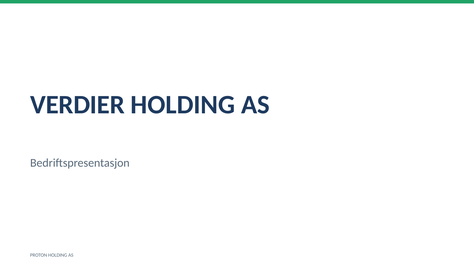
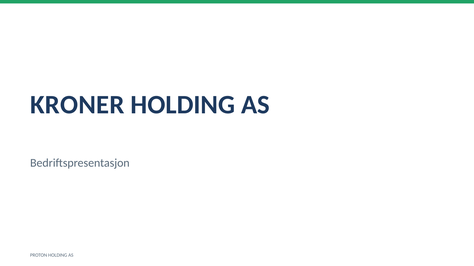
VERDIER: VERDIER -> KRONER (77, 105)
